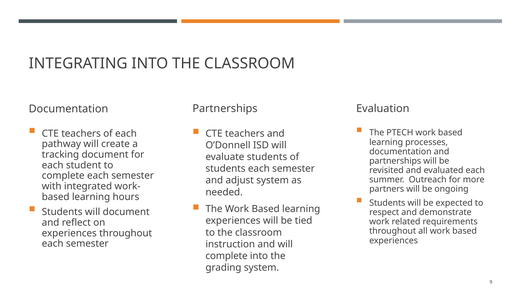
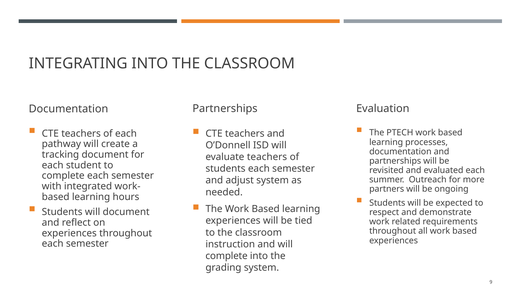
evaluate students: students -> teachers (267, 157)
